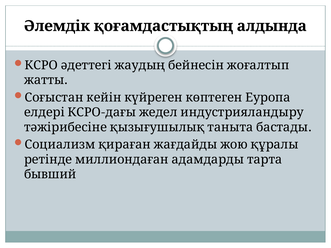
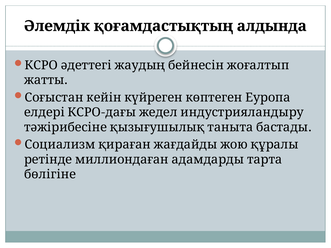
бывший: бывший -> бөлігіне (50, 175)
